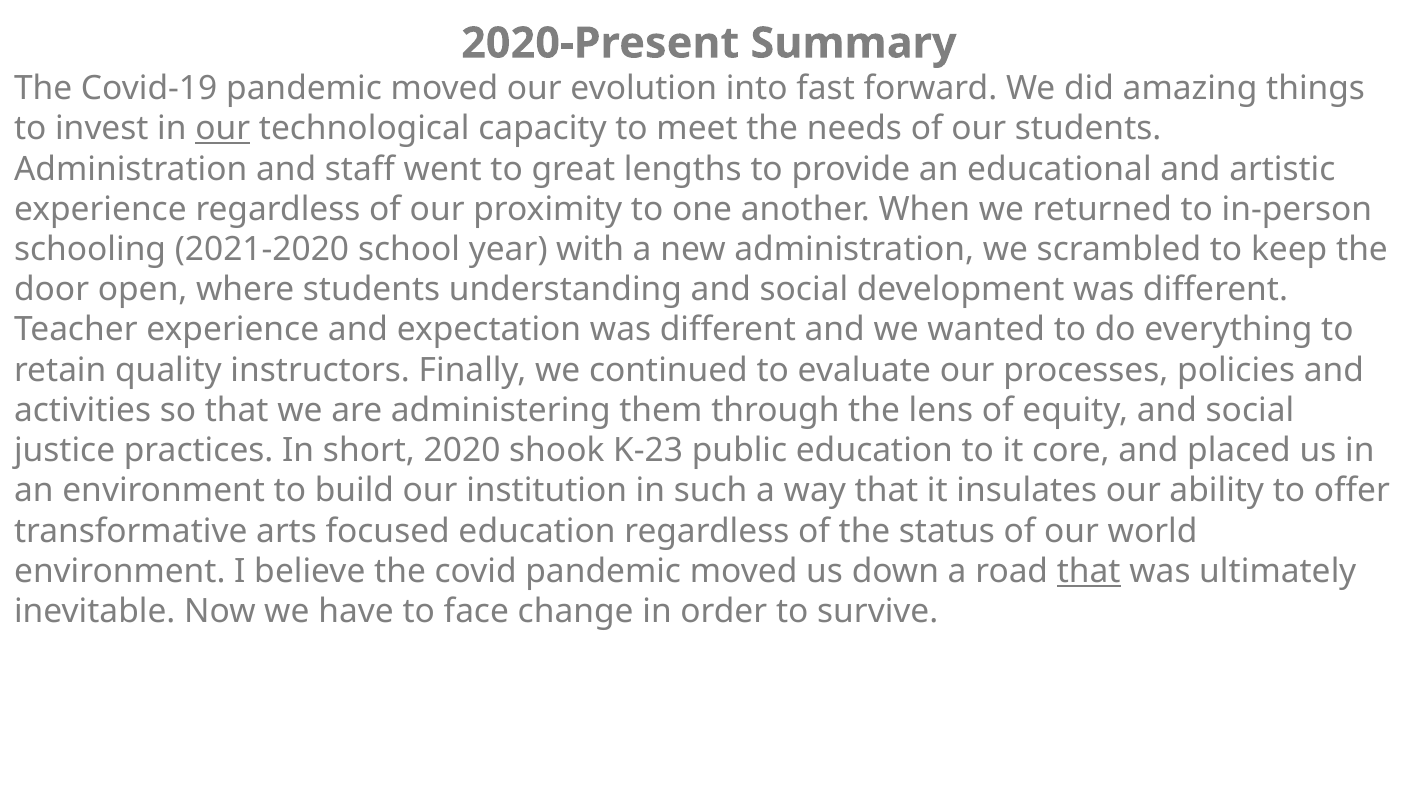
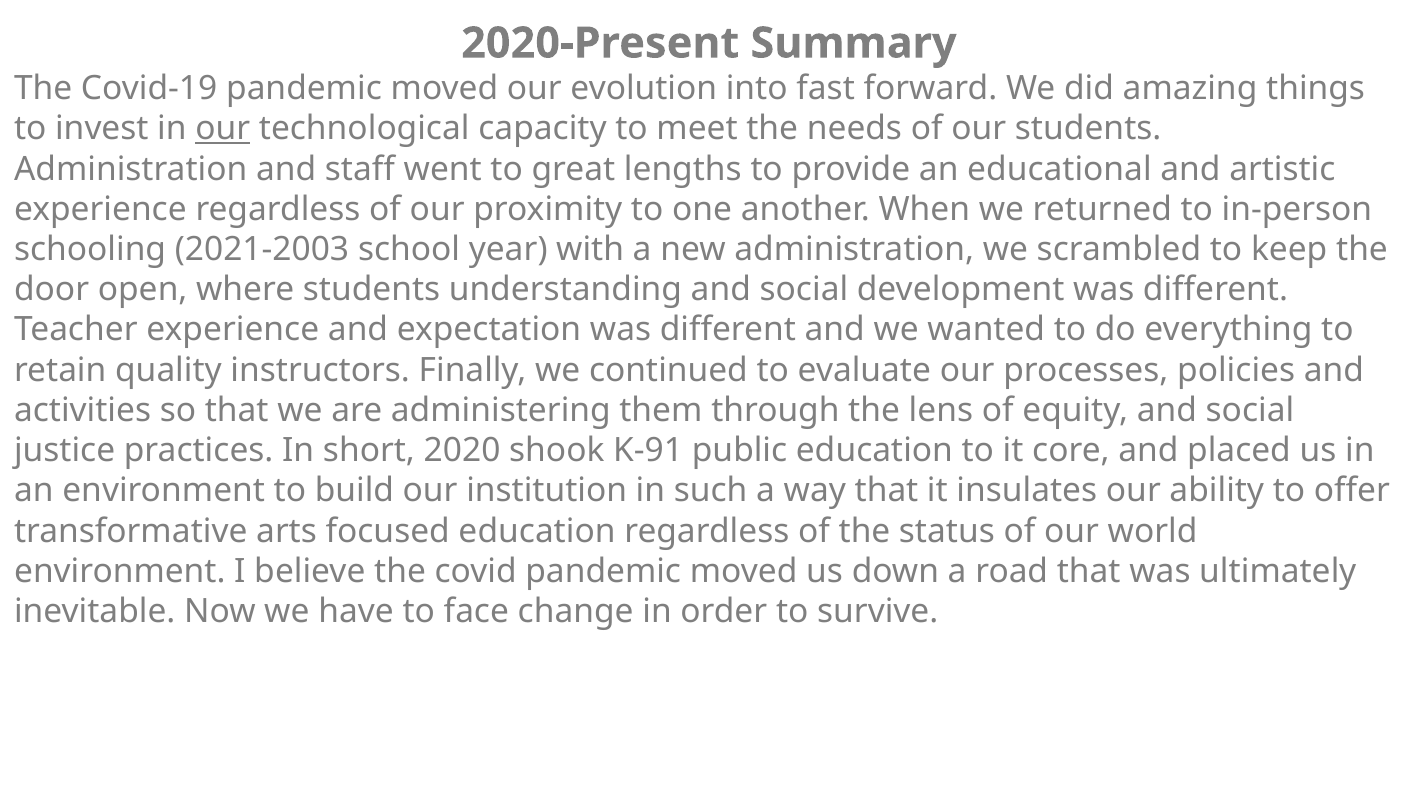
2021-2020: 2021-2020 -> 2021-2003 (262, 249)
K-23: K-23 -> K-91 (648, 450)
that underline: present -> none (1089, 571)
